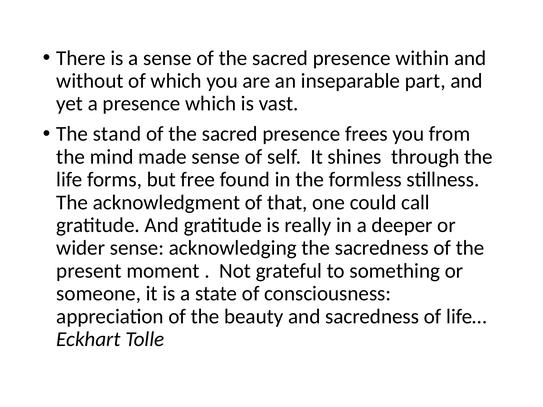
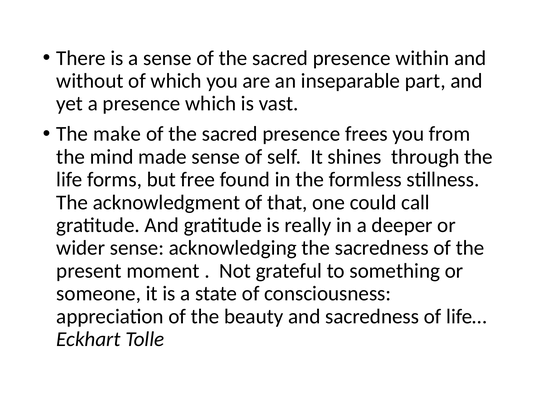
stand: stand -> make (117, 134)
